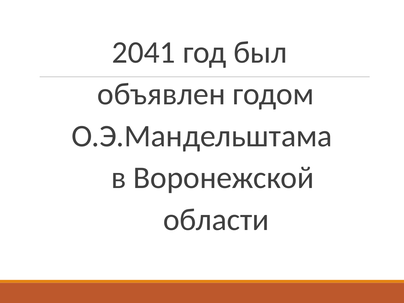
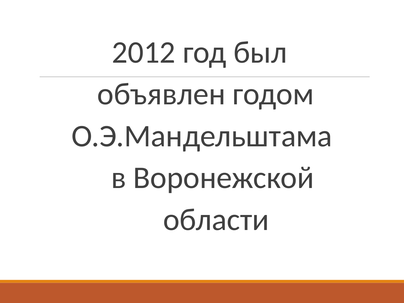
2041: 2041 -> 2012 (144, 52)
